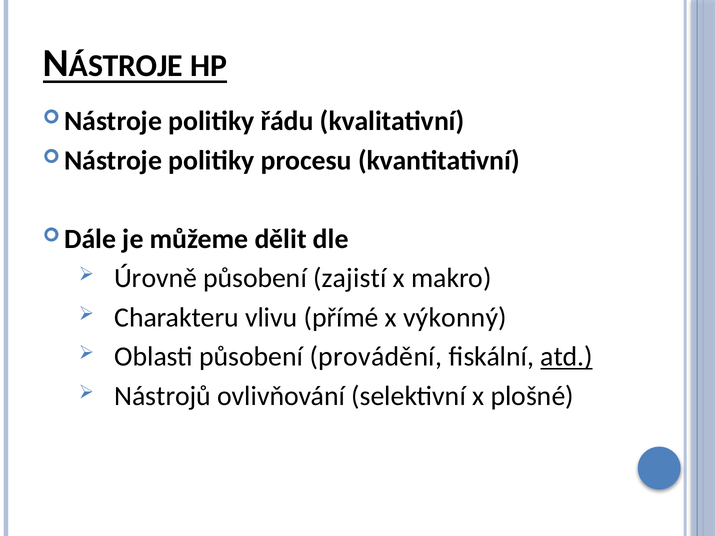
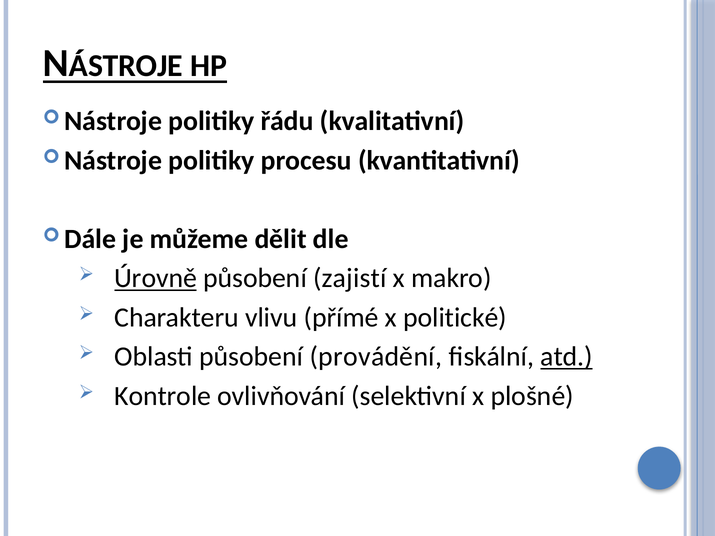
Úrovně underline: none -> present (156, 278)
výkonný: výkonný -> politické (455, 318)
Nástrojů: Nástrojů -> Kontrole (163, 396)
